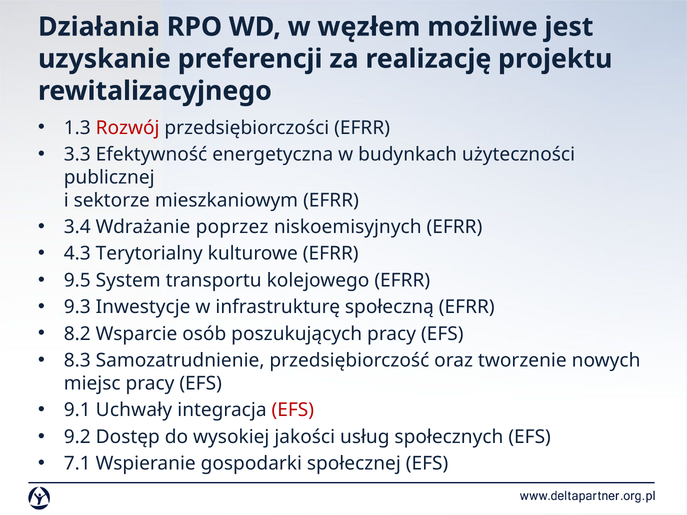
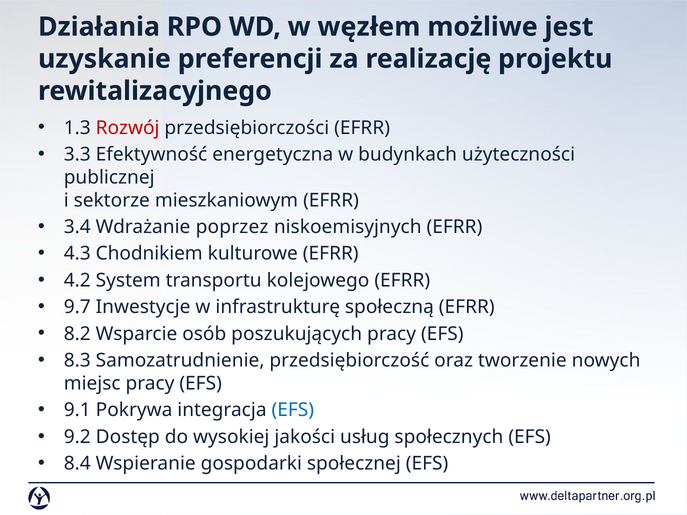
Terytorialny: Terytorialny -> Chodnikiem (149, 254)
9.5: 9.5 -> 4.2 (77, 280)
9.3: 9.3 -> 9.7 (77, 307)
Uchwały: Uchwały -> Pokrywa (134, 410)
EFS colour: red -> blue (293, 410)
7.1: 7.1 -> 8.4 (77, 464)
